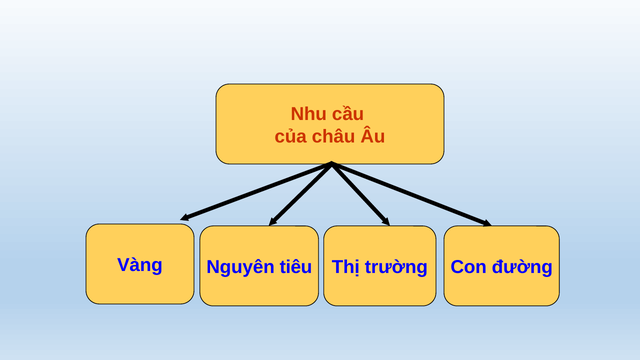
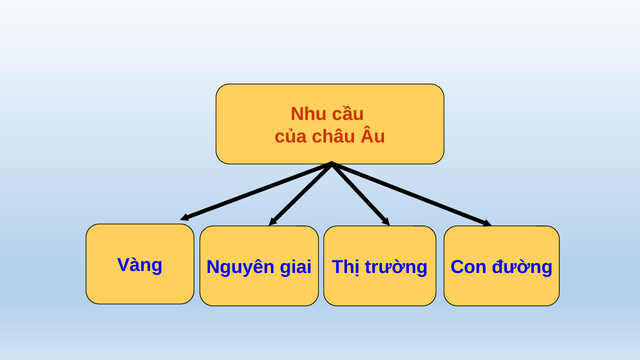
tiêu: tiêu -> giai (296, 267)
